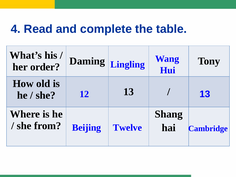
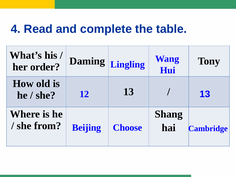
Twelve: Twelve -> Choose (128, 128)
